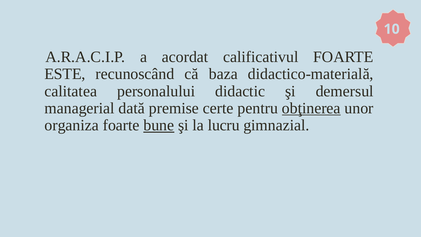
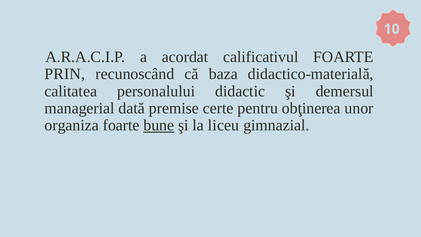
ESTE: ESTE -> PRIN (65, 74)
obţinerea underline: present -> none (311, 108)
lucru: lucru -> liceu (224, 125)
